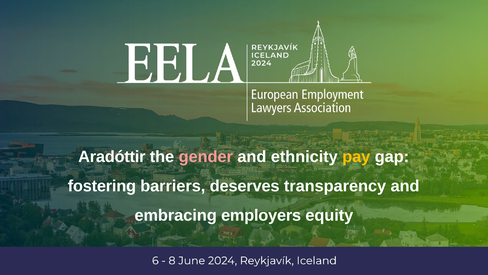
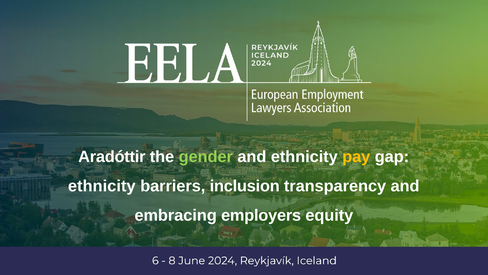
gender colour: pink -> light green (206, 156)
fostering: fostering -> ethnicity (102, 186)
deserves: deserves -> inclusion (245, 186)
